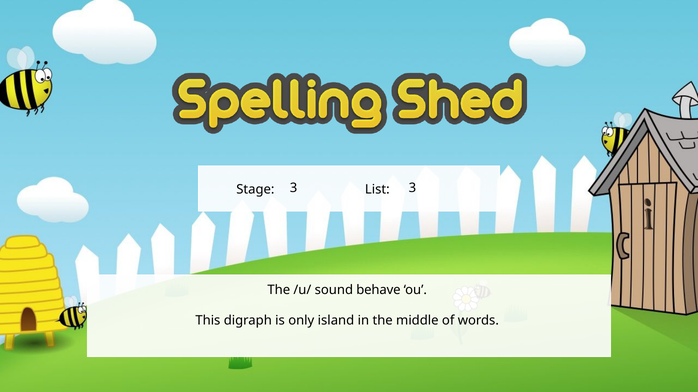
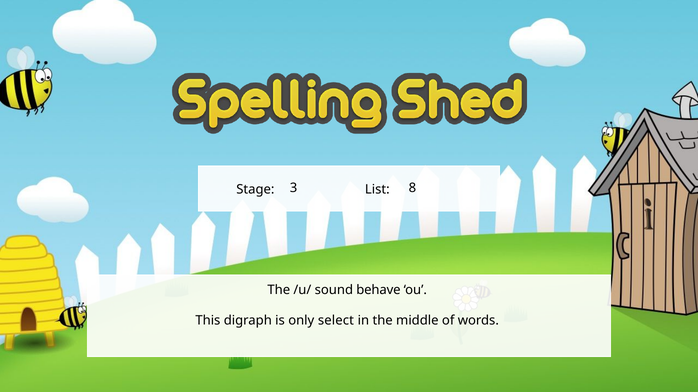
3 3: 3 -> 8 (412, 188)
island: island -> select (336, 321)
